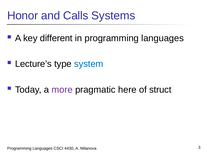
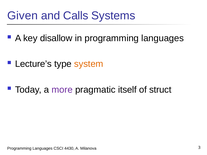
Honor: Honor -> Given (22, 16)
different: different -> disallow (56, 38)
system colour: blue -> orange (89, 64)
here: here -> itself (127, 90)
